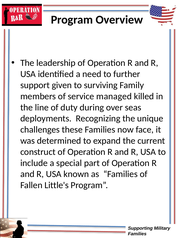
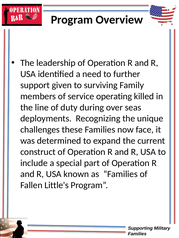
managed: managed -> operating (114, 97)
